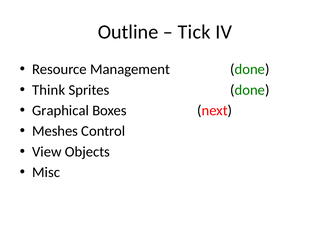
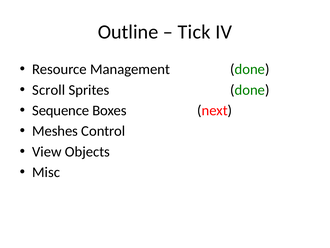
Think: Think -> Scroll (49, 90)
Graphical: Graphical -> Sequence (61, 110)
